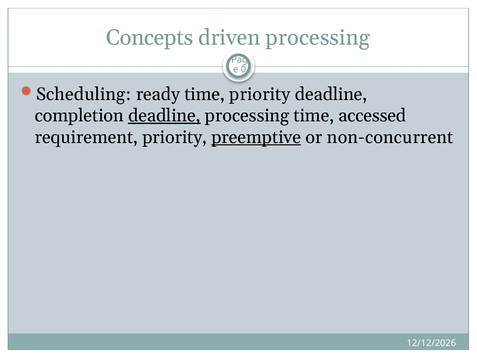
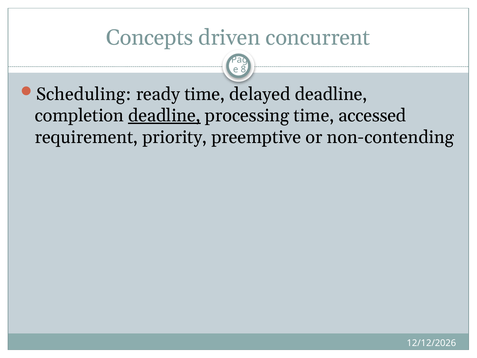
driven processing: processing -> concurrent (318, 38)
0: 0 -> 8 (243, 70)
time priority: priority -> delayed (260, 94)
preemptive underline: present -> none (256, 137)
non-concurrent: non-concurrent -> non-contending (390, 137)
